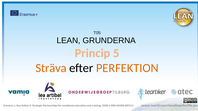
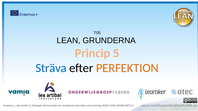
Sträva colour: orange -> blue (51, 68)
